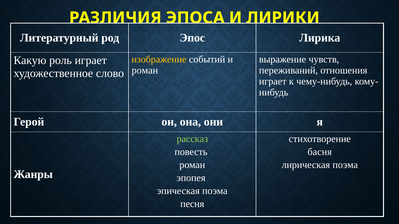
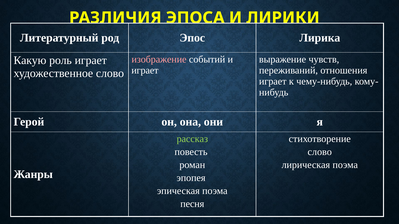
изображение colour: yellow -> pink (159, 60)
роман: роман -> играет (145, 71)
басня: басня -> слово (320, 152)
